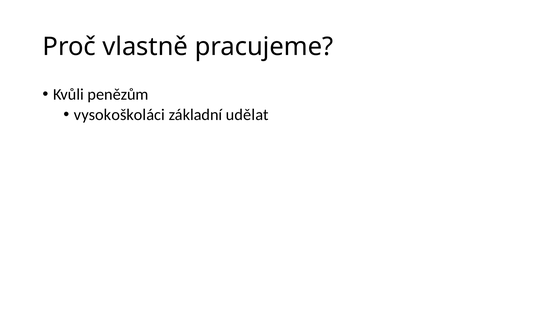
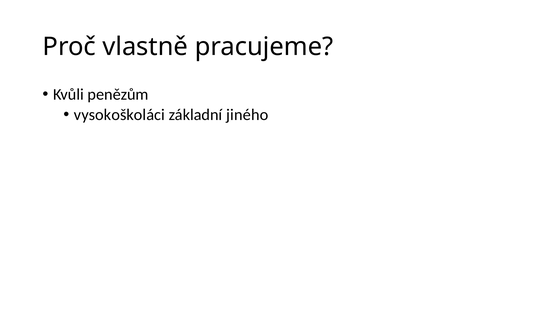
udělat: udělat -> jiného (247, 115)
